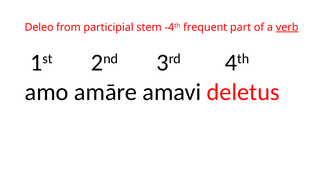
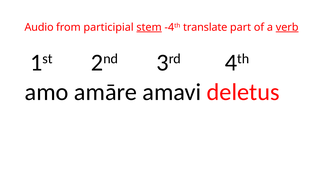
Deleo: Deleo -> Audio (39, 27)
stem underline: none -> present (149, 27)
frequent: frequent -> translate (205, 27)
